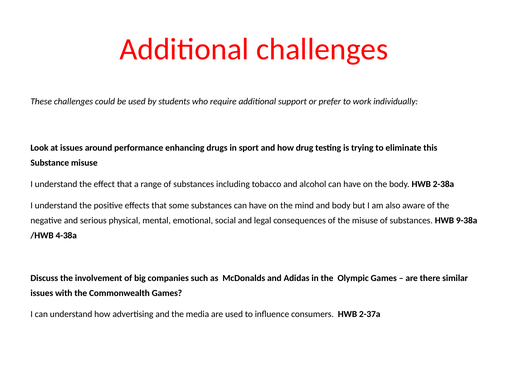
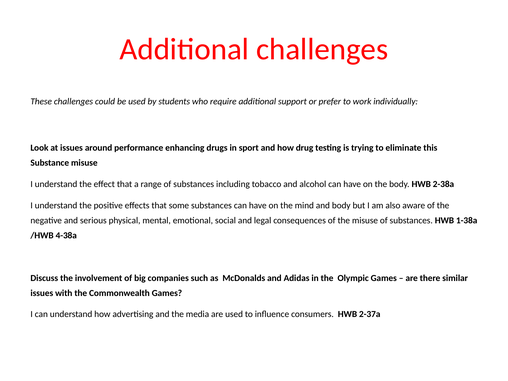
9-38a: 9-38a -> 1-38a (467, 220)
